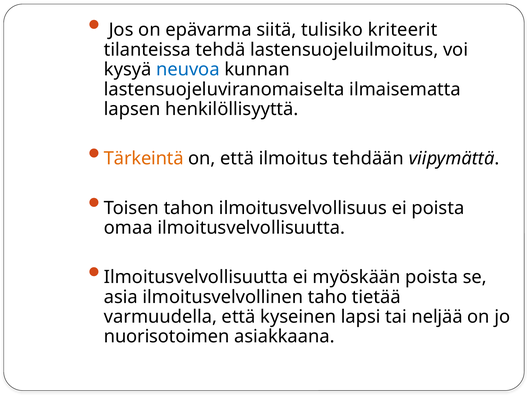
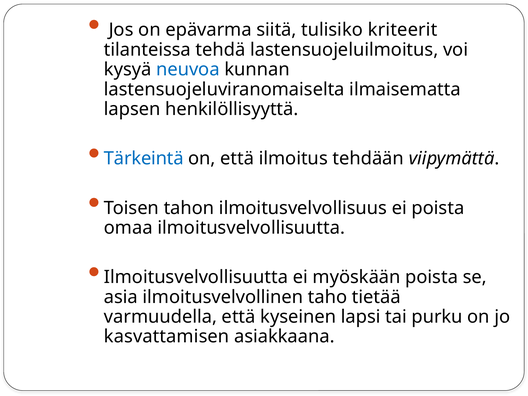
Tärkeintä colour: orange -> blue (144, 159)
neljää: neljää -> purku (437, 317)
nuorisotoimen: nuorisotoimen -> kasvattamisen (167, 337)
